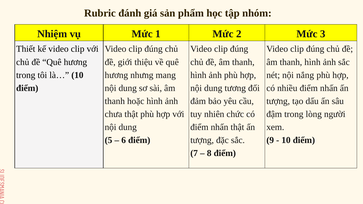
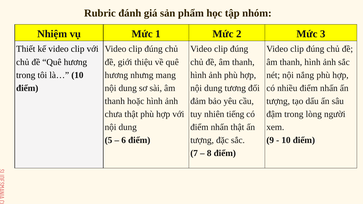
chức: chức -> tiếng (235, 114)
